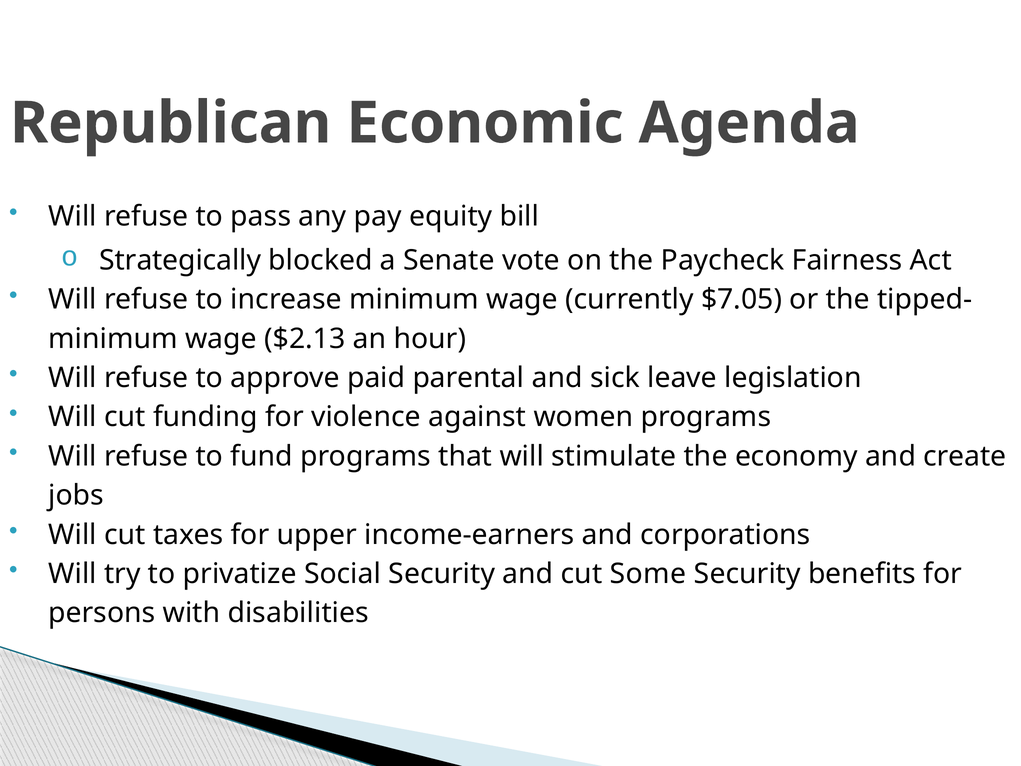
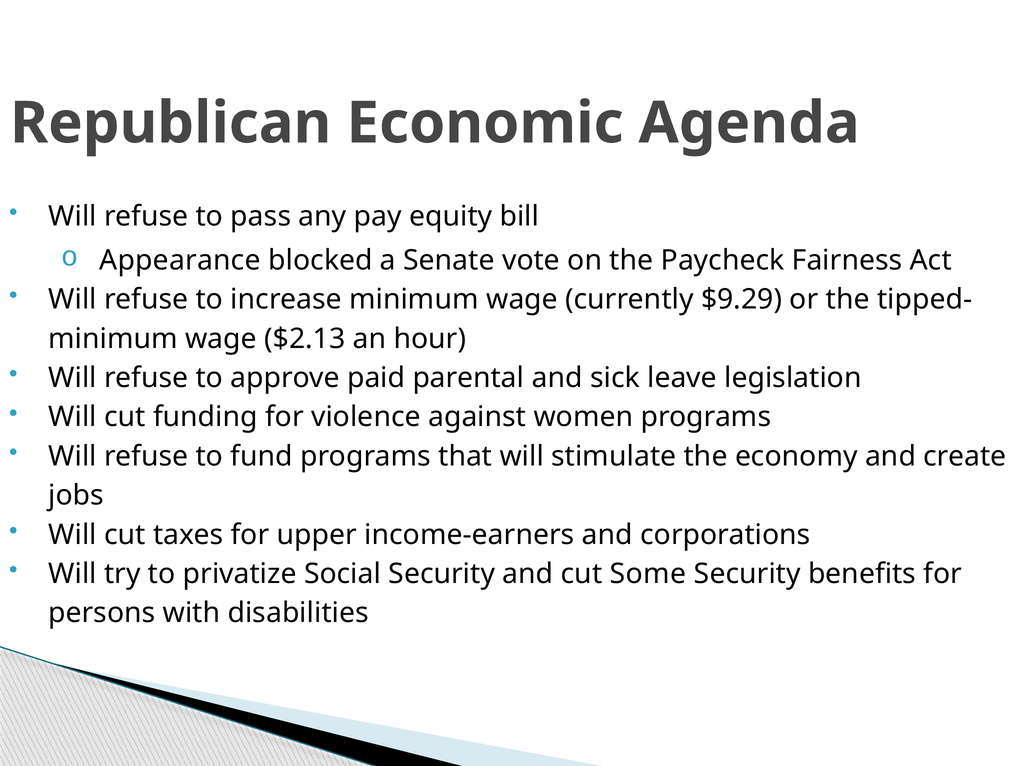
Strategically: Strategically -> Appearance (180, 260)
$7.05: $7.05 -> $9.29 (742, 299)
